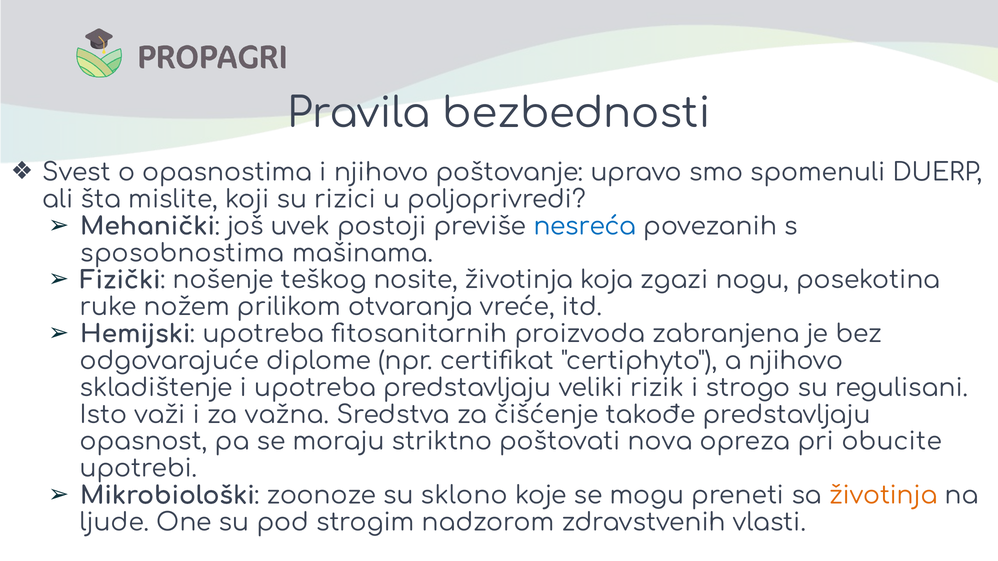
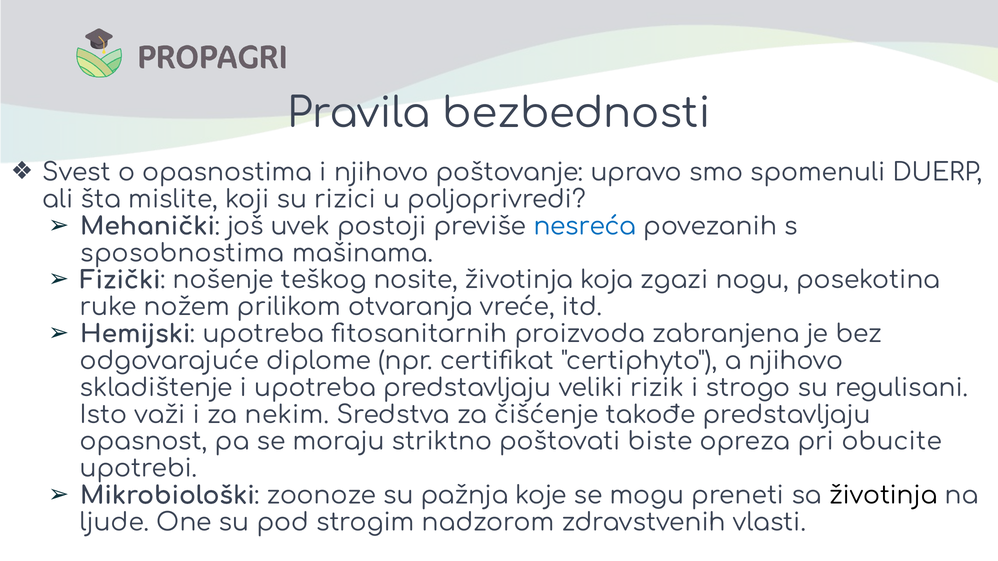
važna: važna -> nekim (287, 415)
nova: nova -> biste (660, 442)
sklono: sklono -> pažnja (465, 496)
životinja colour: orange -> black (883, 496)
